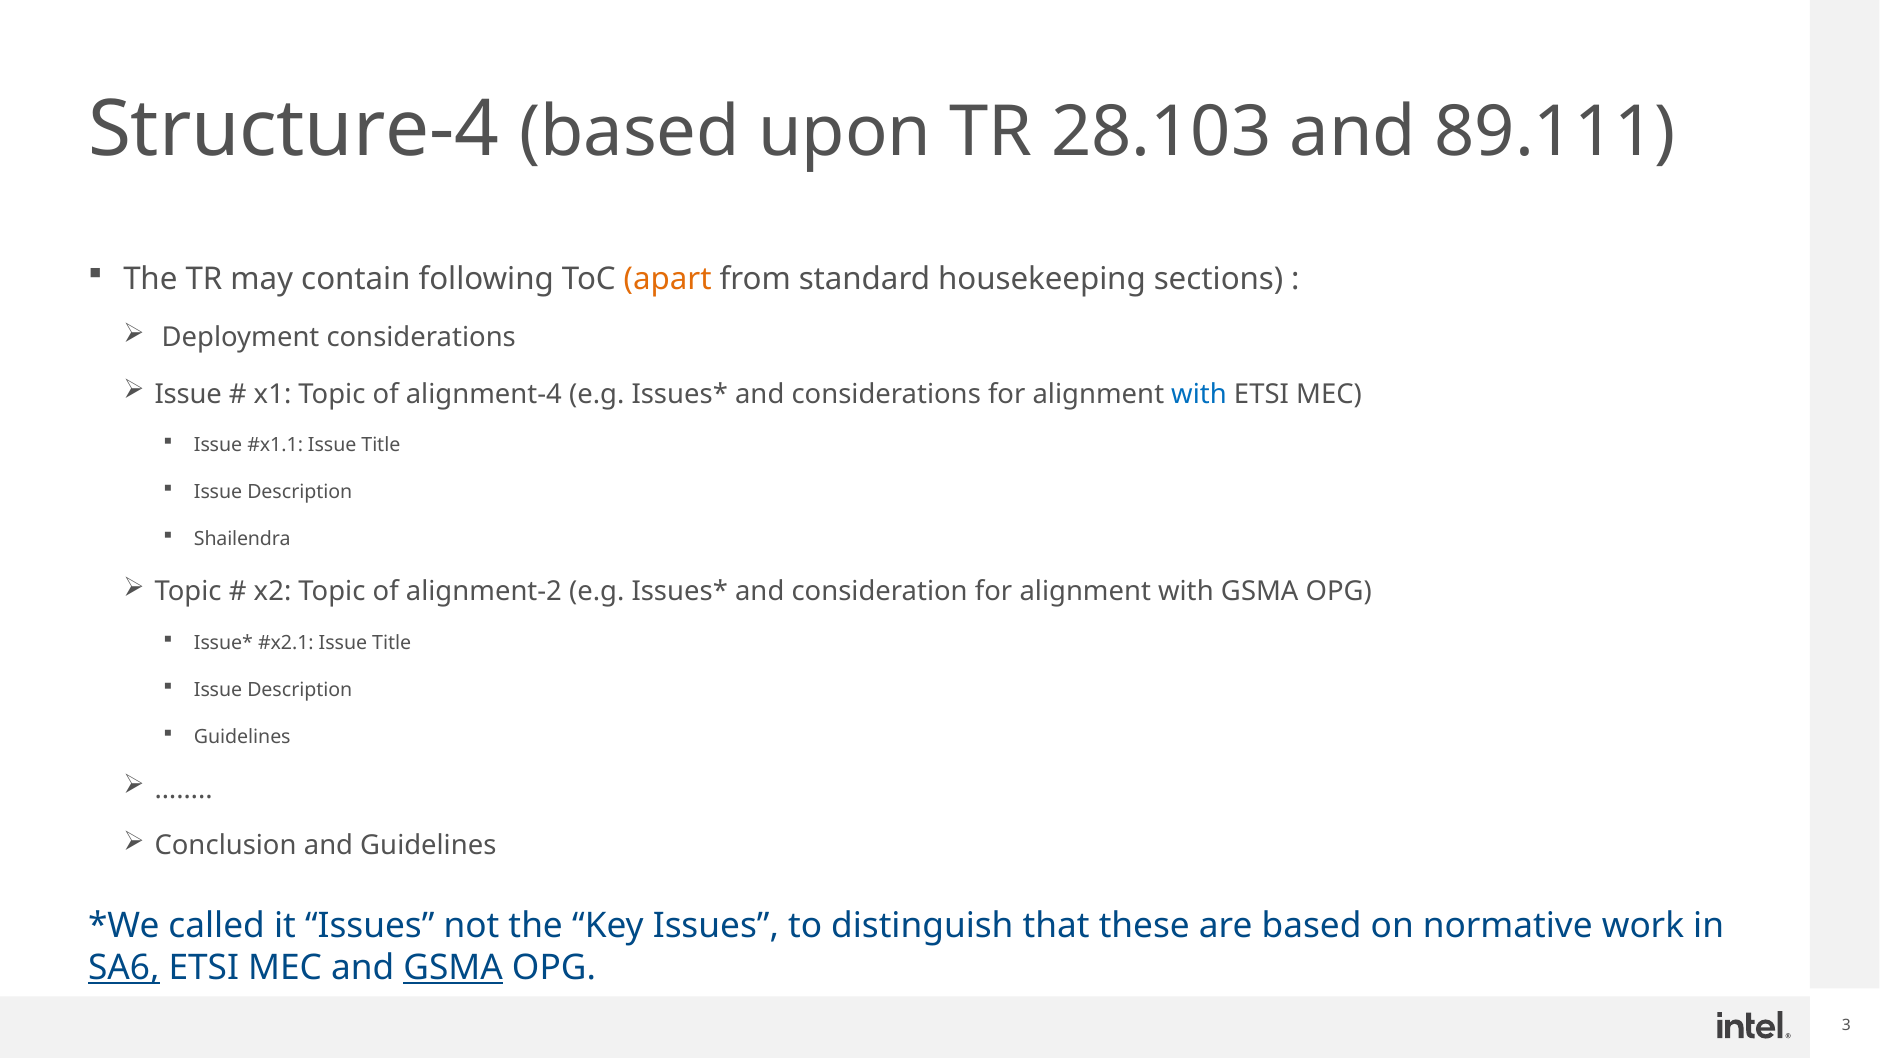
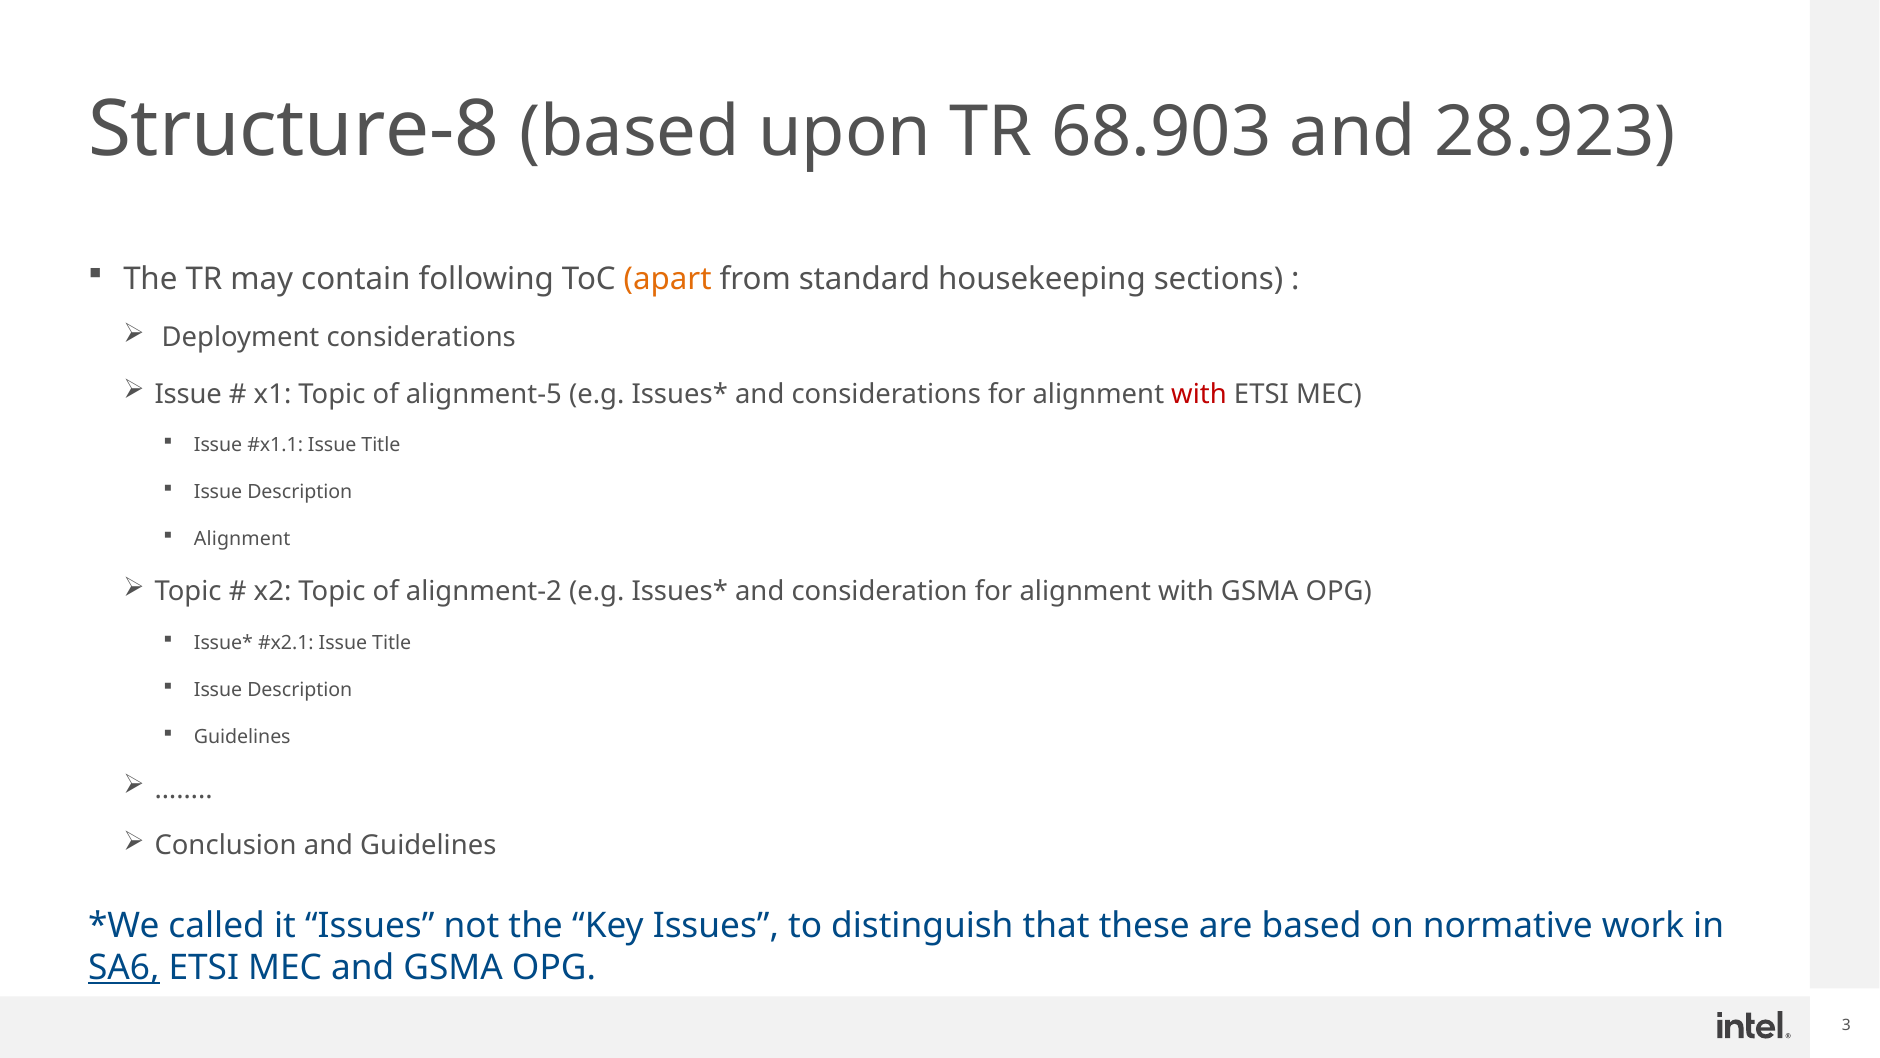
Structure-4: Structure-4 -> Structure-8 (294, 130)
28.103: 28.103 -> 68.903 (1161, 133)
89.111: 89.111 -> 28.923 (1555, 133)
alignment-4: alignment-4 -> alignment-5 (484, 394)
with colour: blue -> red (1199, 394)
Shailendra: Shailendra -> Alignment (242, 539)
GSMA underline: present -> none (453, 968)
